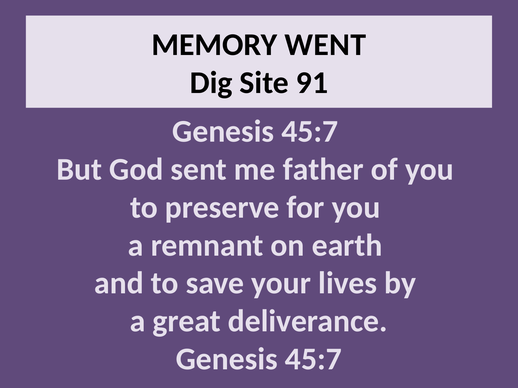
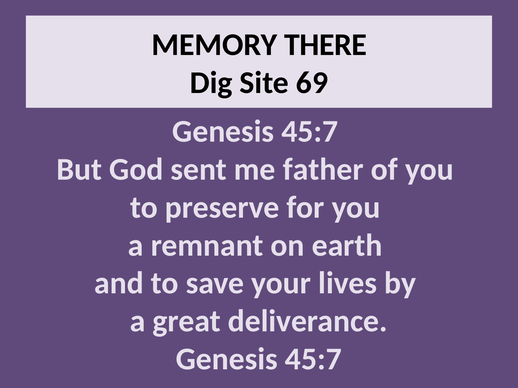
WENT: WENT -> THERE (326, 45)
91: 91 -> 69 (312, 83)
